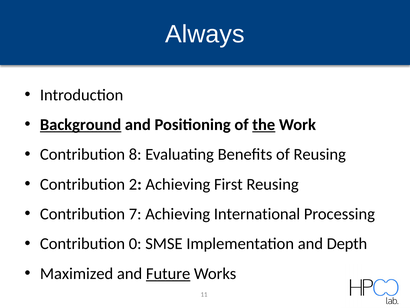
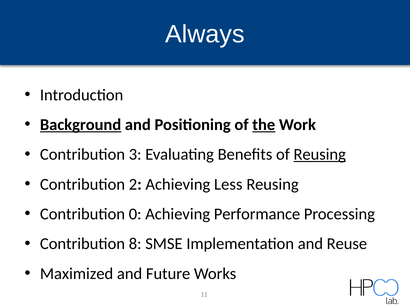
8: 8 -> 3 (135, 154)
Reusing underline: none -> present (320, 154)
First: First -> Less (228, 184)
7: 7 -> 0 (135, 214)
International: International -> Performance (257, 214)
0: 0 -> 8 (135, 243)
Depth: Depth -> Reuse (347, 243)
Future underline: present -> none (168, 273)
